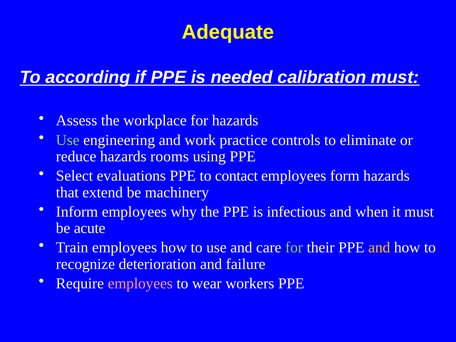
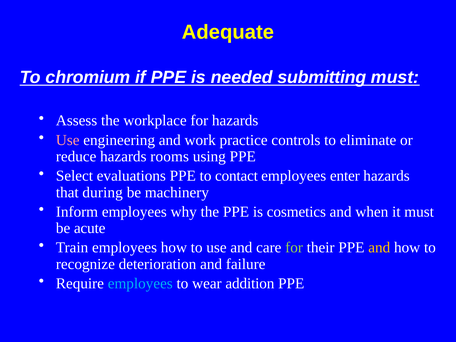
according: according -> chromium (88, 77)
calibration: calibration -> submitting (322, 77)
Use colour: light green -> pink (68, 140)
form: form -> enter (345, 176)
extend: extend -> during (103, 192)
infectious: infectious -> cosmetics (296, 212)
employees colour: pink -> light blue (140, 283)
workers: workers -> addition (250, 283)
